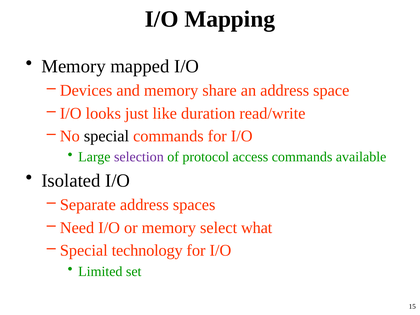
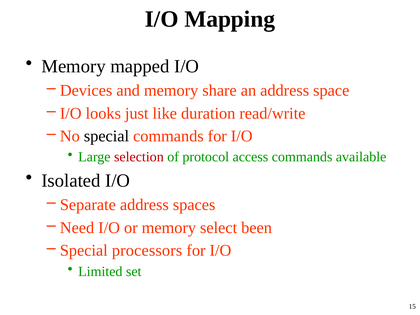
selection colour: purple -> red (139, 157)
what: what -> been (257, 228)
technology: technology -> processors (147, 251)
